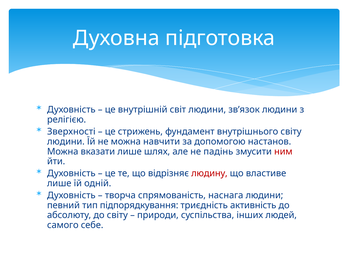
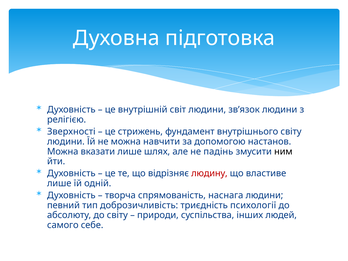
ним colour: red -> black (283, 151)
підпорядкування: підпорядкування -> доброзичливість (139, 205)
активність: активність -> психології (253, 205)
